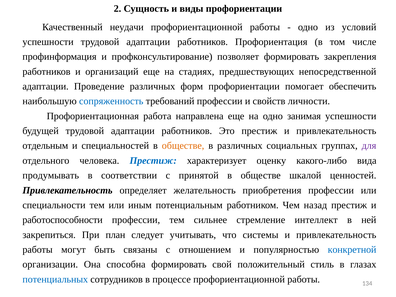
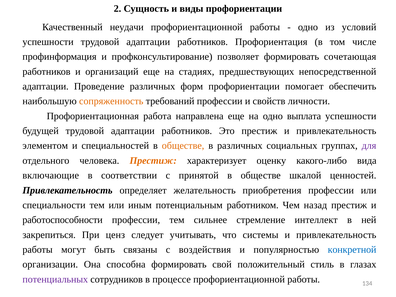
закрепления: закрепления -> сочетающая (350, 57)
сопряженность colour: blue -> orange (111, 101)
занимая: занимая -> выплата (304, 116)
отдельным: отдельным -> элементом (45, 146)
Престиж colour: blue -> orange (153, 161)
продумывать: продумывать -> включающие (51, 175)
план: план -> ценз (115, 235)
отношением: отношением -> воздействия (205, 250)
потенциальных colour: blue -> purple (55, 279)
